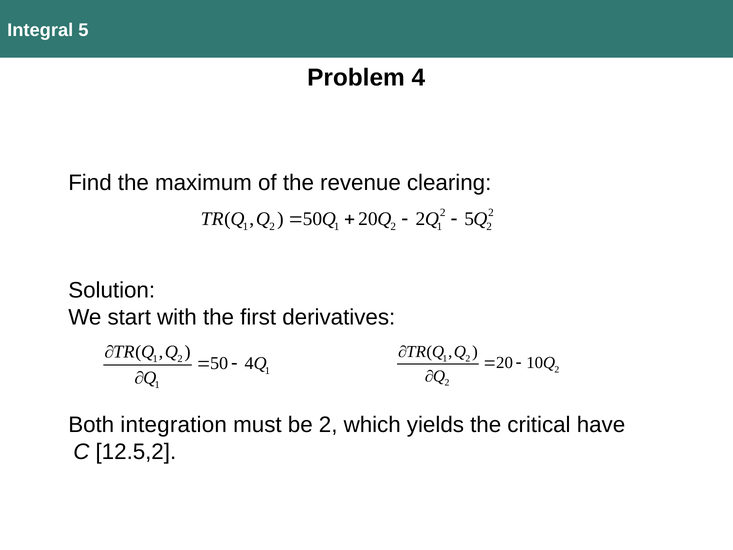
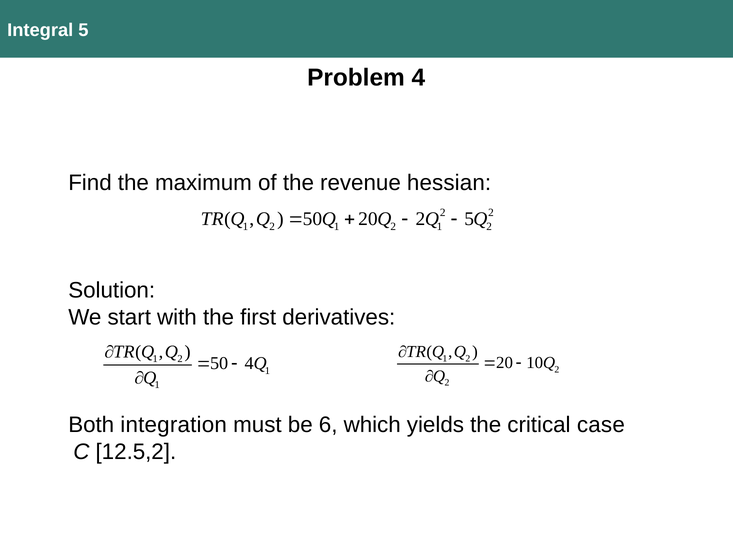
clearing: clearing -> hessian (449, 183)
be 2: 2 -> 6 (328, 425)
have: have -> case (601, 425)
